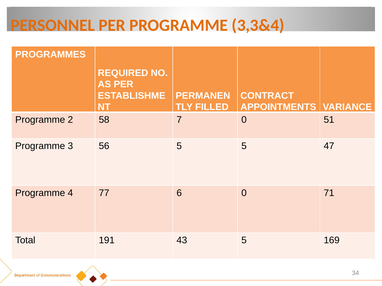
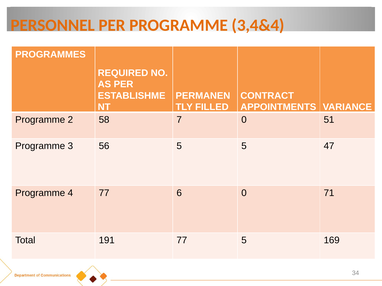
3,3&4: 3,3&4 -> 3,4&4 (258, 25)
191 43: 43 -> 77 (182, 241)
